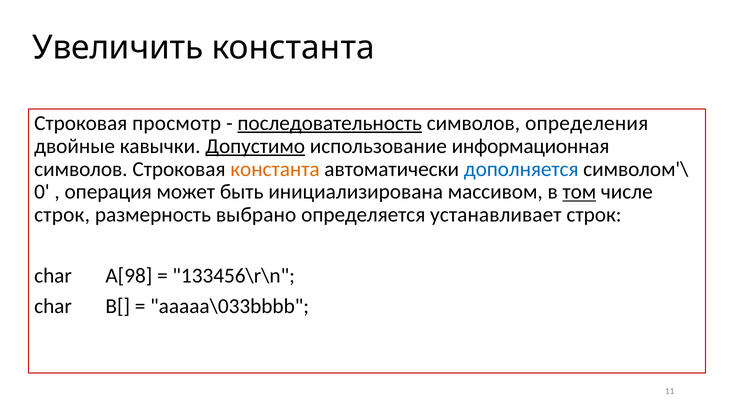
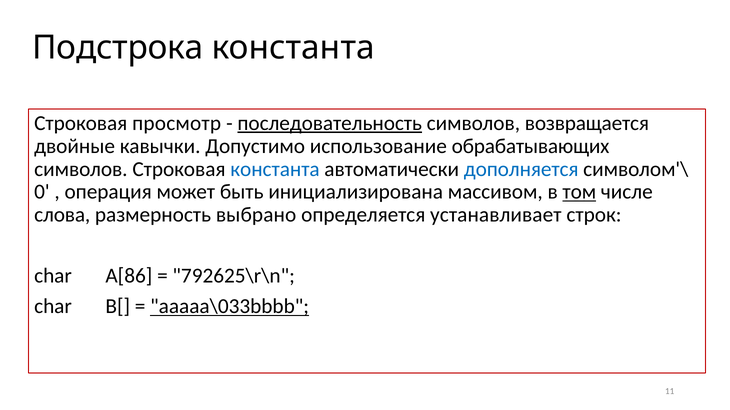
Увеличить: Увеличить -> Подстрока (118, 48)
определения: определения -> возвращается (587, 123)
Допустимо underline: present -> none (255, 146)
информационная: информационная -> обрабатывающих (531, 146)
константа colour: orange -> blue (275, 169)
строк: строк -> слова (62, 215)
A[98: A[98 -> A[86 (129, 276)
133456\r\n: 133456\r\n -> 792625\r\n (234, 276)
aaaaa\033bbbb underline: none -> present (230, 307)
